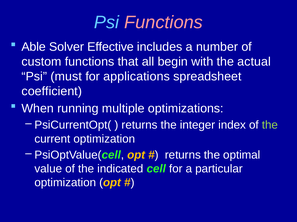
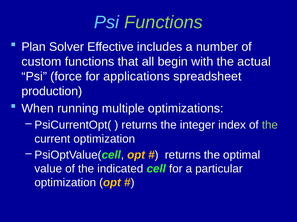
Functions colour: pink -> light green (164, 22)
Able: Able -> Plan (34, 47)
must: must -> force (66, 77)
coefficient: coefficient -> production (52, 91)
